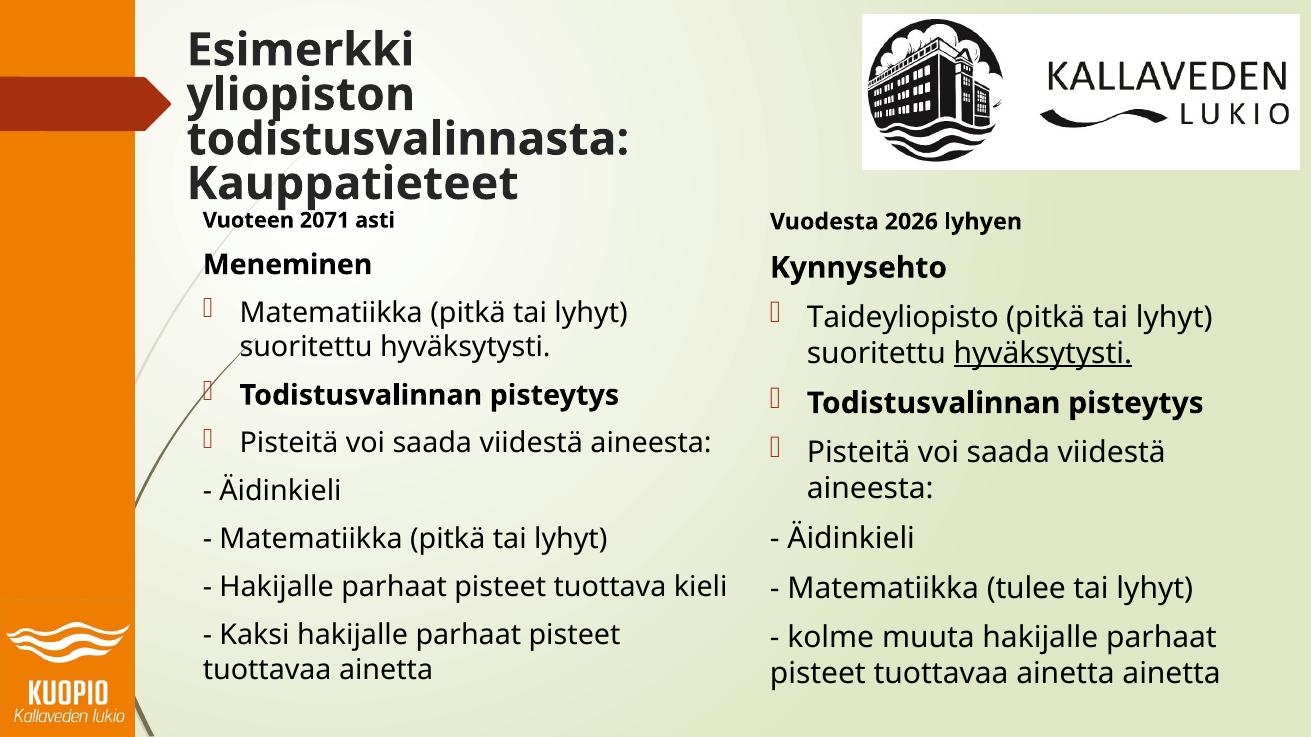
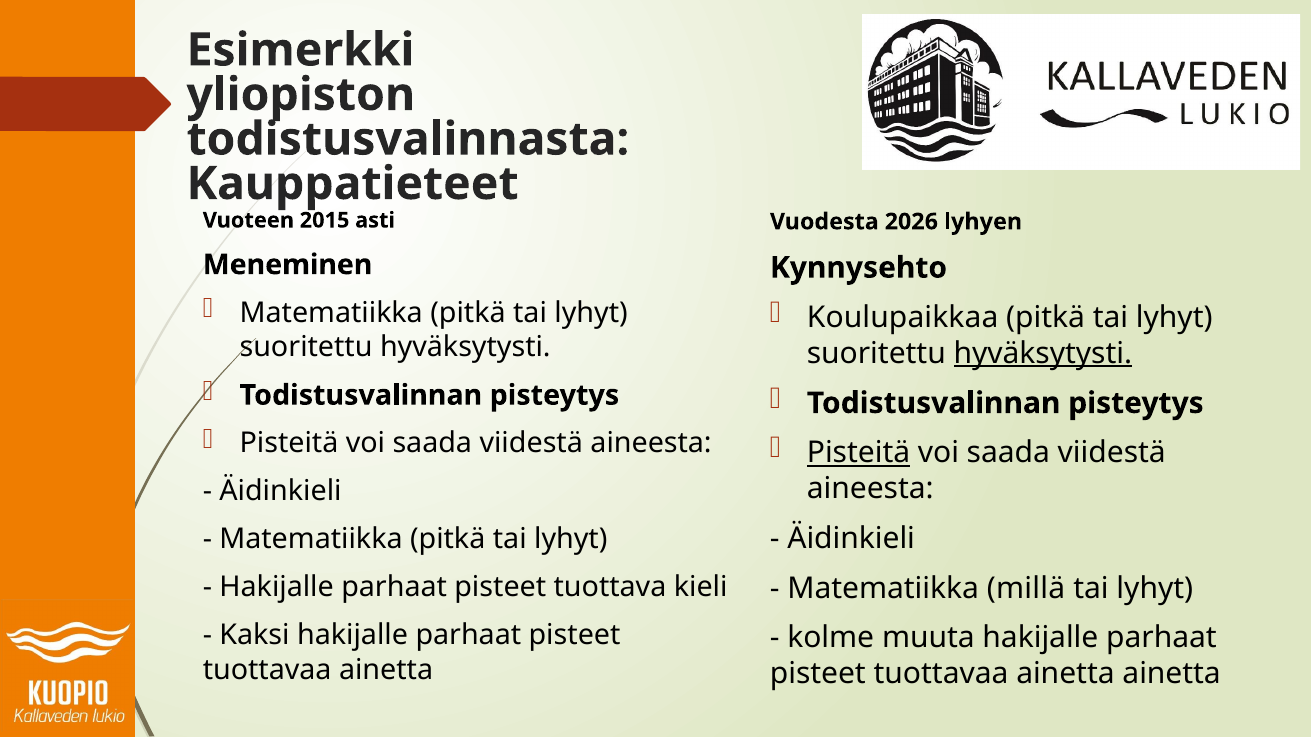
2071: 2071 -> 2015 (325, 220)
Taideyliopisto: Taideyliopisto -> Koulupaikkaa (903, 318)
Pisteitä underline: none -> present (859, 453)
tulee: tulee -> millä (1026, 589)
